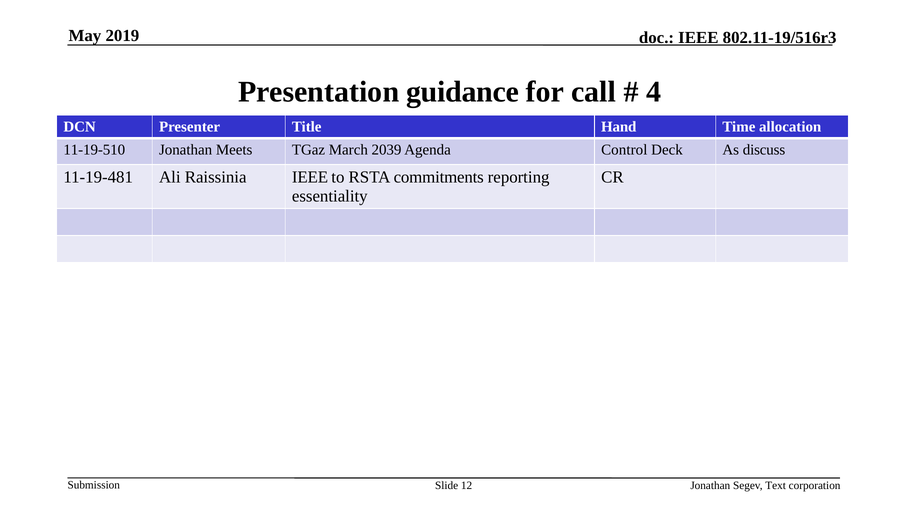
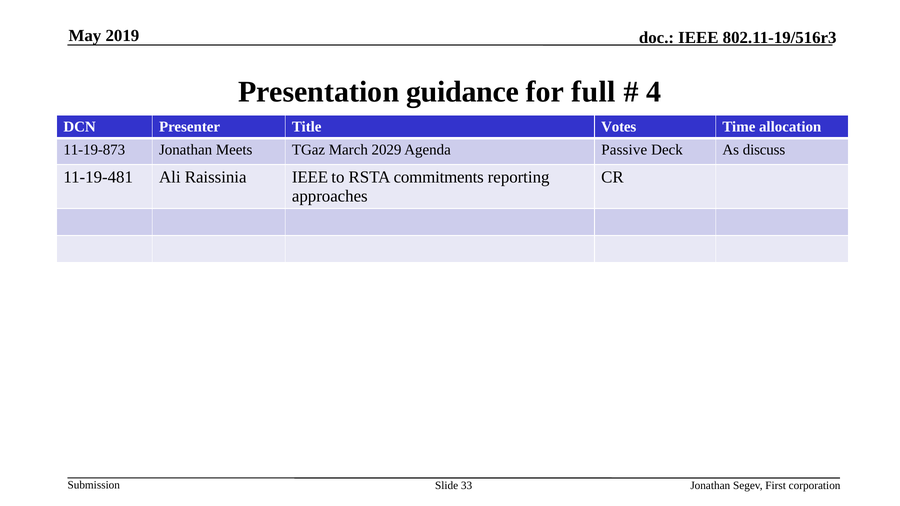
call: call -> full (593, 92)
Hand: Hand -> Votes (619, 127)
11-19-510: 11-19-510 -> 11-19-873 (94, 150)
2039: 2039 -> 2029 (386, 150)
Control: Control -> Passive (624, 150)
essentiality: essentiality -> approaches (330, 196)
12: 12 -> 33 (467, 486)
Text: Text -> First (776, 486)
